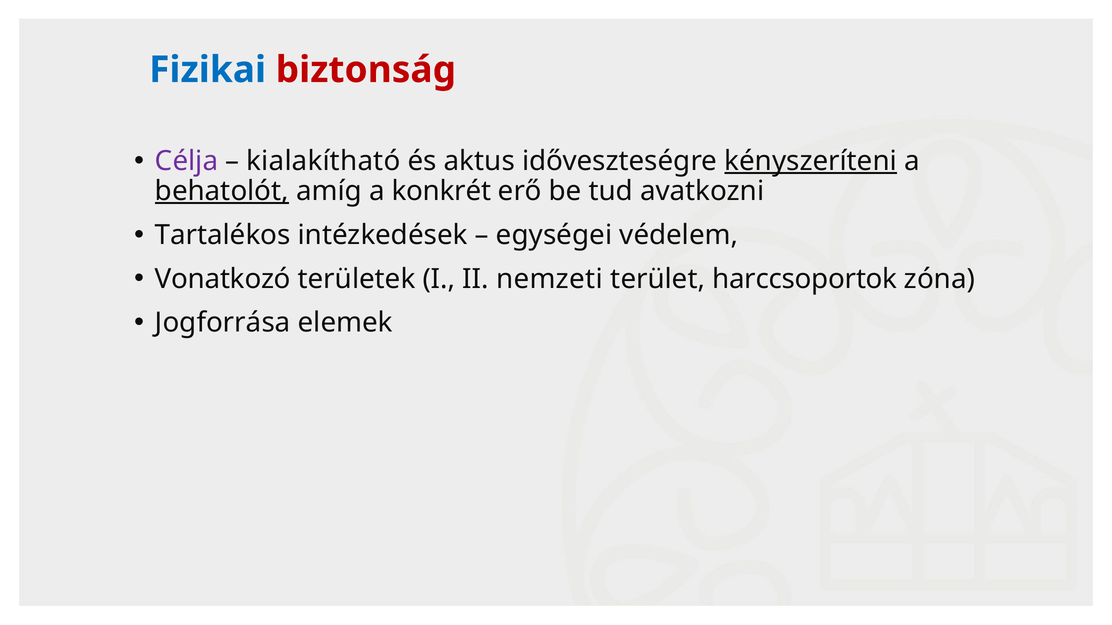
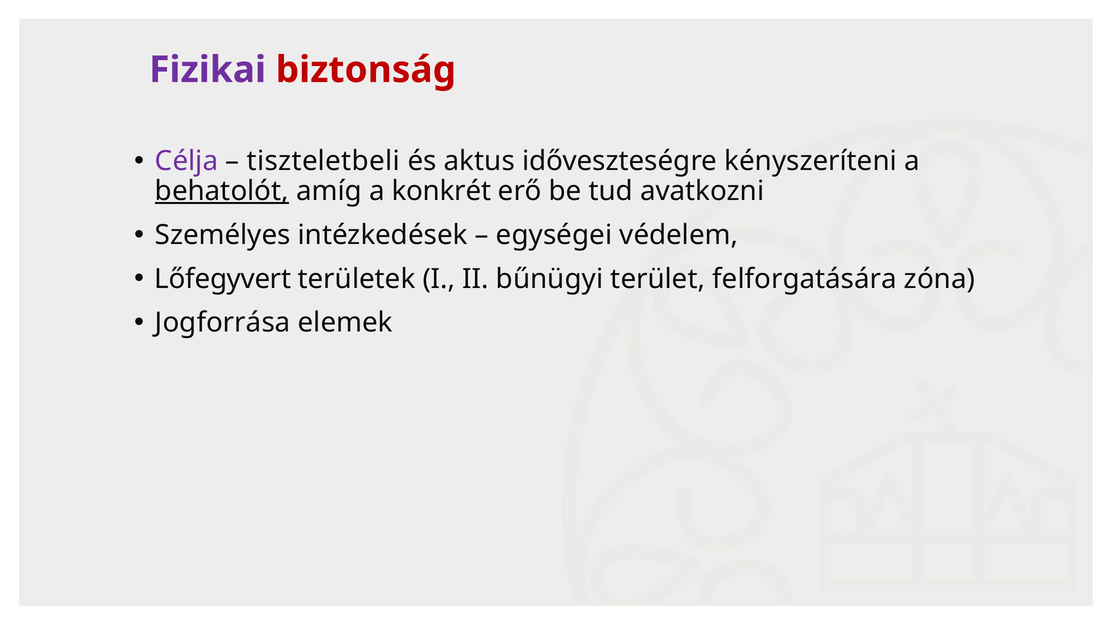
Fizikai colour: blue -> purple (208, 70)
kialakítható: kialakítható -> tiszteletbeli (323, 161)
kényszeríteni underline: present -> none (811, 161)
Tartalékos: Tartalékos -> Személyes (223, 235)
Vonatkozó: Vonatkozó -> Lőfegyvert (223, 279)
nemzeti: nemzeti -> bűnügyi (550, 279)
harccsoportok: harccsoportok -> felforgatására (805, 279)
